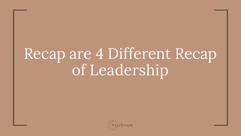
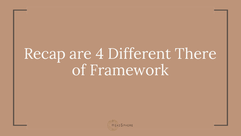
Different Recap: Recap -> There (196, 54)
Leadership: Leadership -> Framework (129, 70)
